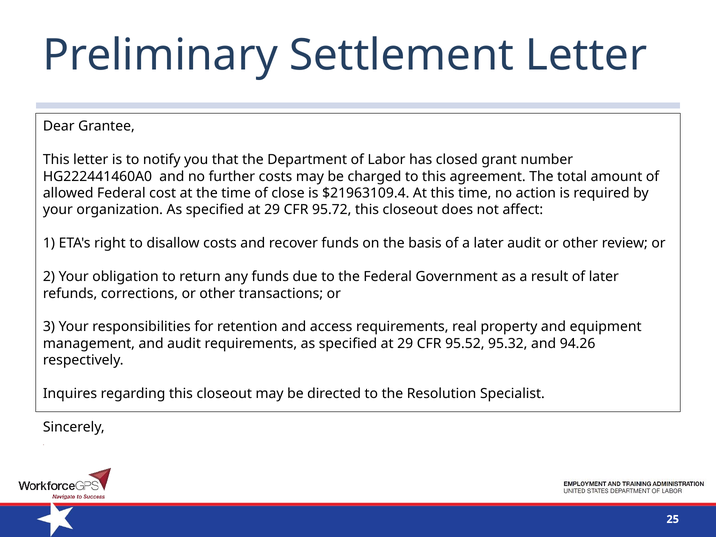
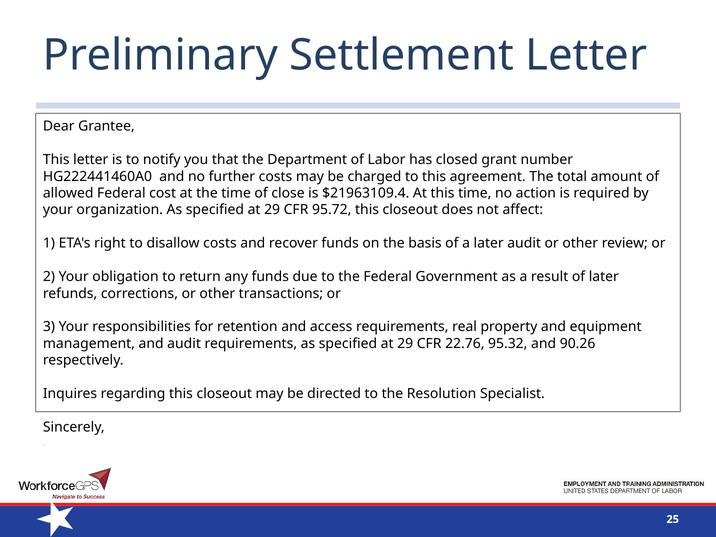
95.52: 95.52 -> 22.76 (465, 344)
94.26: 94.26 -> 90.26 (578, 344)
